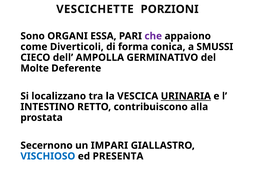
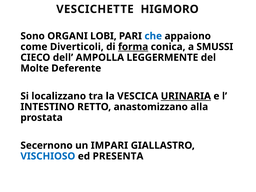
PORZIONI: PORZIONI -> HIGMORO (170, 9)
ESSA: ESSA -> LOBI (103, 36)
che colour: purple -> blue (153, 36)
forma underline: none -> present (133, 47)
GERMINATIVO: GERMINATIVO -> LEGGERMENTE (162, 58)
contribuiscono: contribuiscono -> anastomizzano (151, 107)
